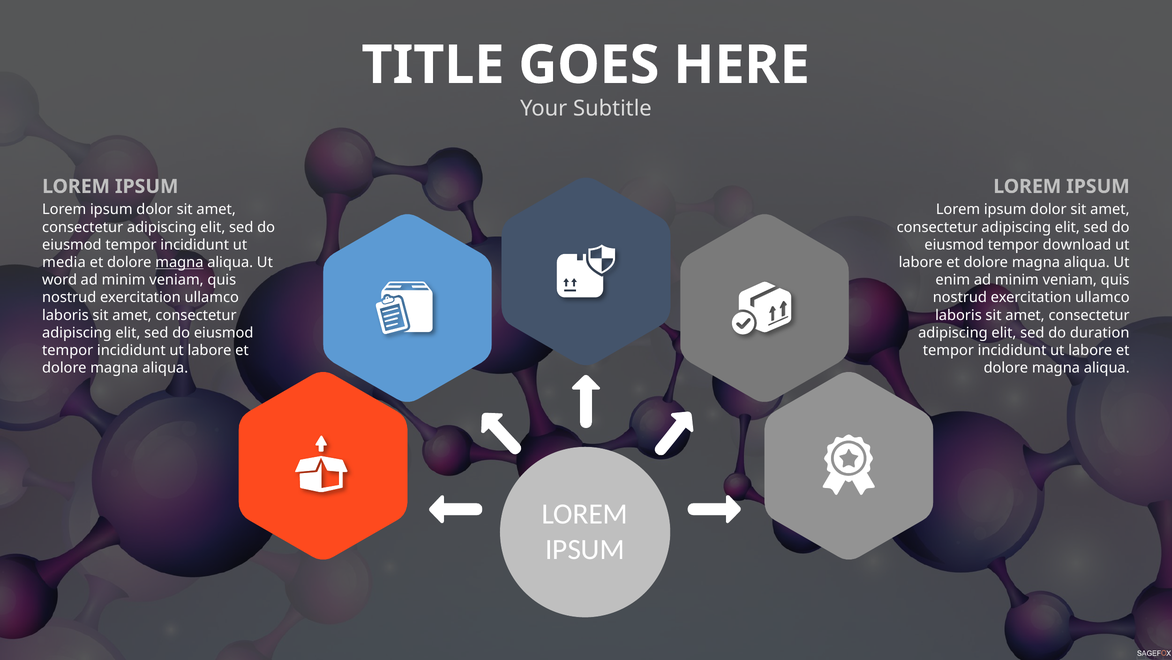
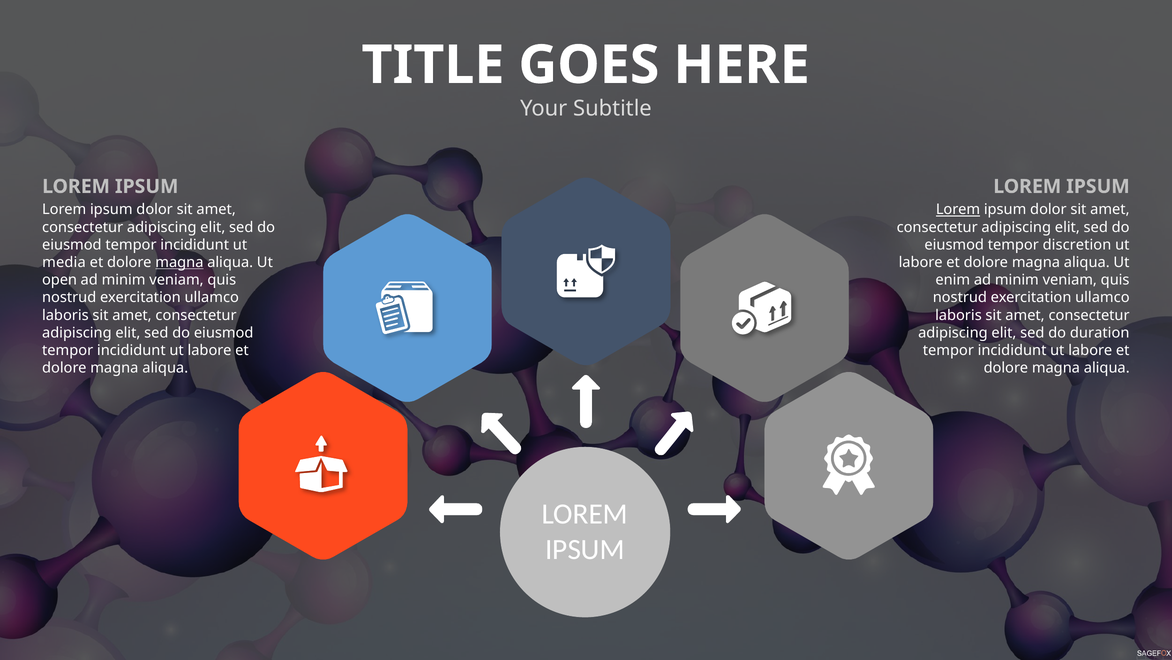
Lorem underline: none -> present (958, 209)
download: download -> discretion (1077, 245)
word: word -> open (60, 280)
